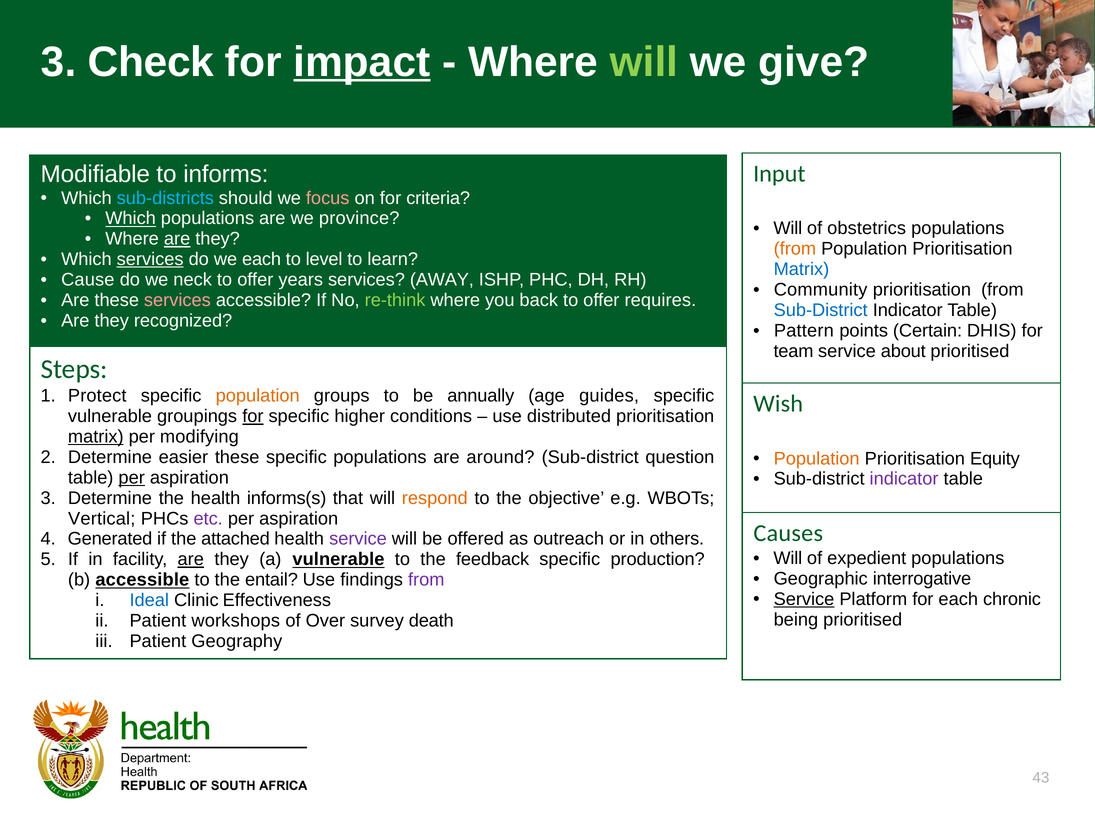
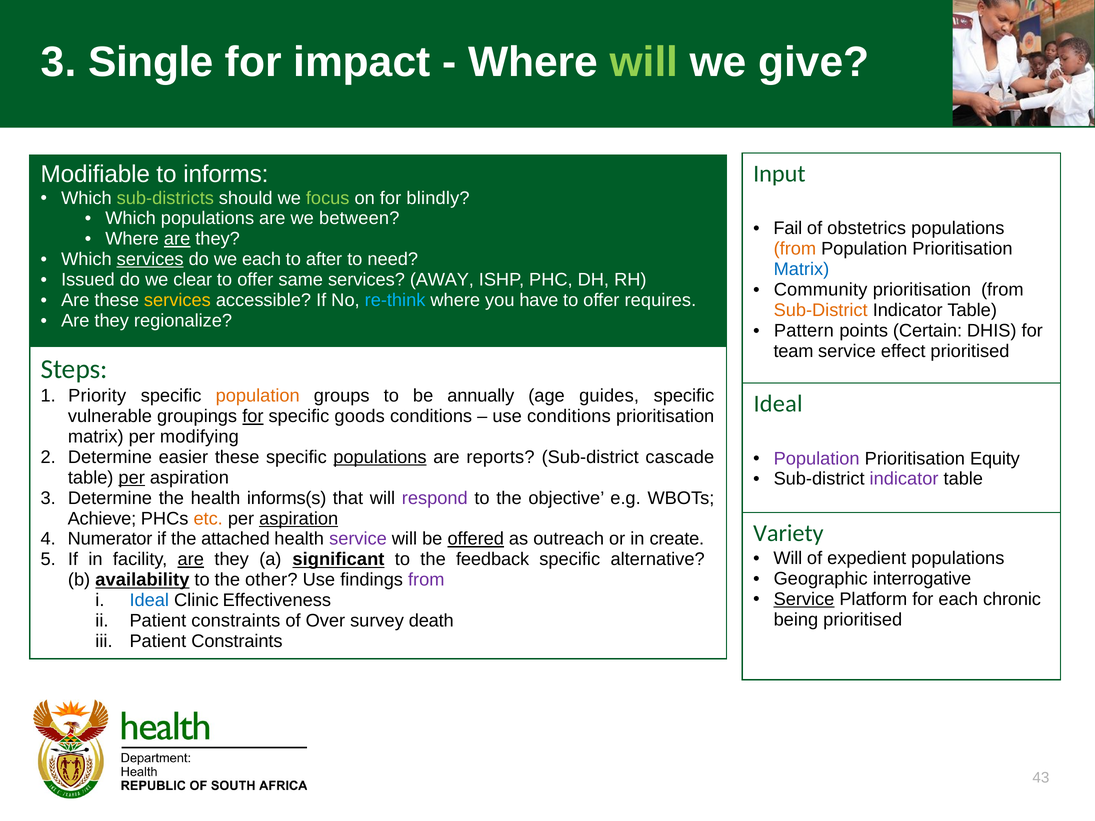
Check: Check -> Single (151, 62)
impact underline: present -> none (362, 62)
sub-districts colour: light blue -> light green (165, 198)
focus colour: pink -> light green (328, 198)
criteria: criteria -> blindly (438, 198)
Which underline: present -> none (131, 219)
province: province -> between (359, 219)
Will: Will -> Fail (788, 229)
level: level -> after (324, 259)
learn: learn -> need (393, 259)
Cause: Cause -> Issued (88, 280)
neck: neck -> clear (193, 280)
years: years -> same (301, 280)
services colour: pink -> yellow (177, 300)
re-think colour: light green -> light blue (395, 300)
back: back -> have (539, 300)
Sub-District colour: blue -> orange (821, 310)
recognized: recognized -> regionalize (183, 321)
about: about -> effect (903, 351)
Protect: Protect -> Priority (97, 396)
Wish: Wish -> Ideal (778, 404)
higher: higher -> goods (360, 417)
use distributed: distributed -> conditions (569, 417)
matrix underline: present -> none (96, 437)
populations underline: none -> present (380, 457)
around: around -> reports (500, 457)
question: question -> cascade (680, 457)
Population colour: orange -> purple (817, 459)
respond colour: orange -> purple (435, 498)
Vertical: Vertical -> Achieve (102, 519)
etc colour: purple -> orange (208, 519)
aspiration underline: none -> present (299, 519)
Causes: Causes -> Variety (788, 533)
Generated: Generated -> Numerator (110, 539)
offered underline: none -> present (476, 539)
others: others -> create (677, 539)
a vulnerable: vulnerable -> significant (338, 560)
production: production -> alternative (658, 560)
b accessible: accessible -> availability (142, 580)
entail: entail -> other (271, 580)
workshops: workshops -> constraints (236, 621)
Geography: Geography -> Constraints (237, 641)
